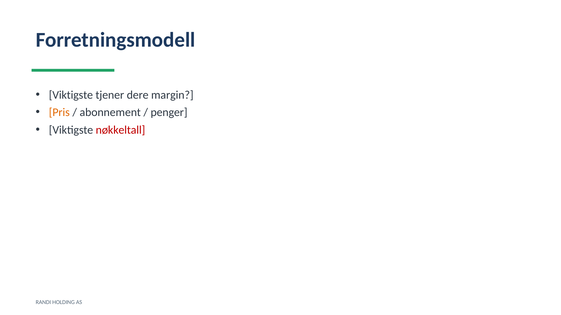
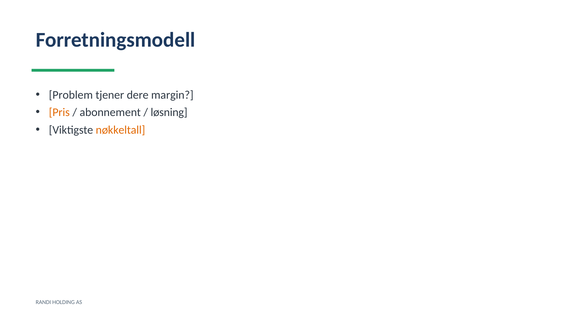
Viktigste: Viktigste -> Problem (71, 95)
penger: penger -> løsning (169, 113)
nøkkeltall colour: red -> orange (120, 130)
